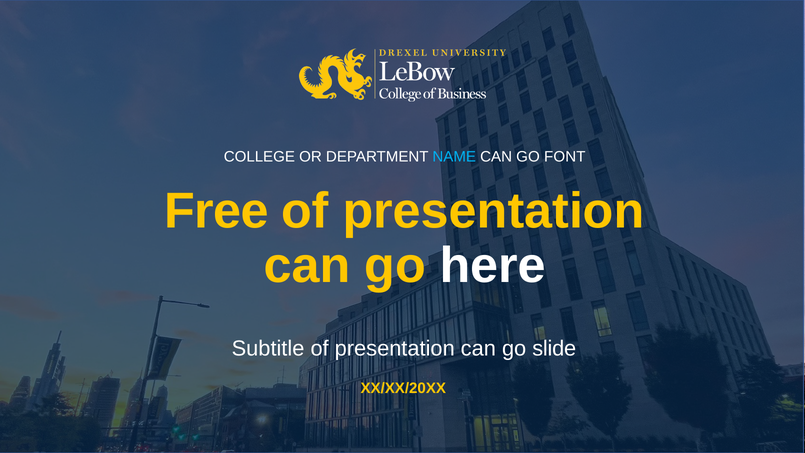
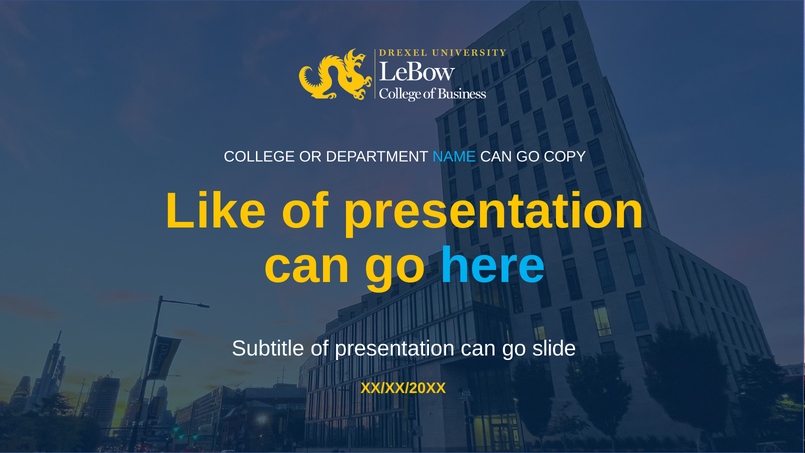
FONT: FONT -> COPY (565, 157)
Free: Free -> Like (216, 211)
here colour: white -> light blue (493, 265)
